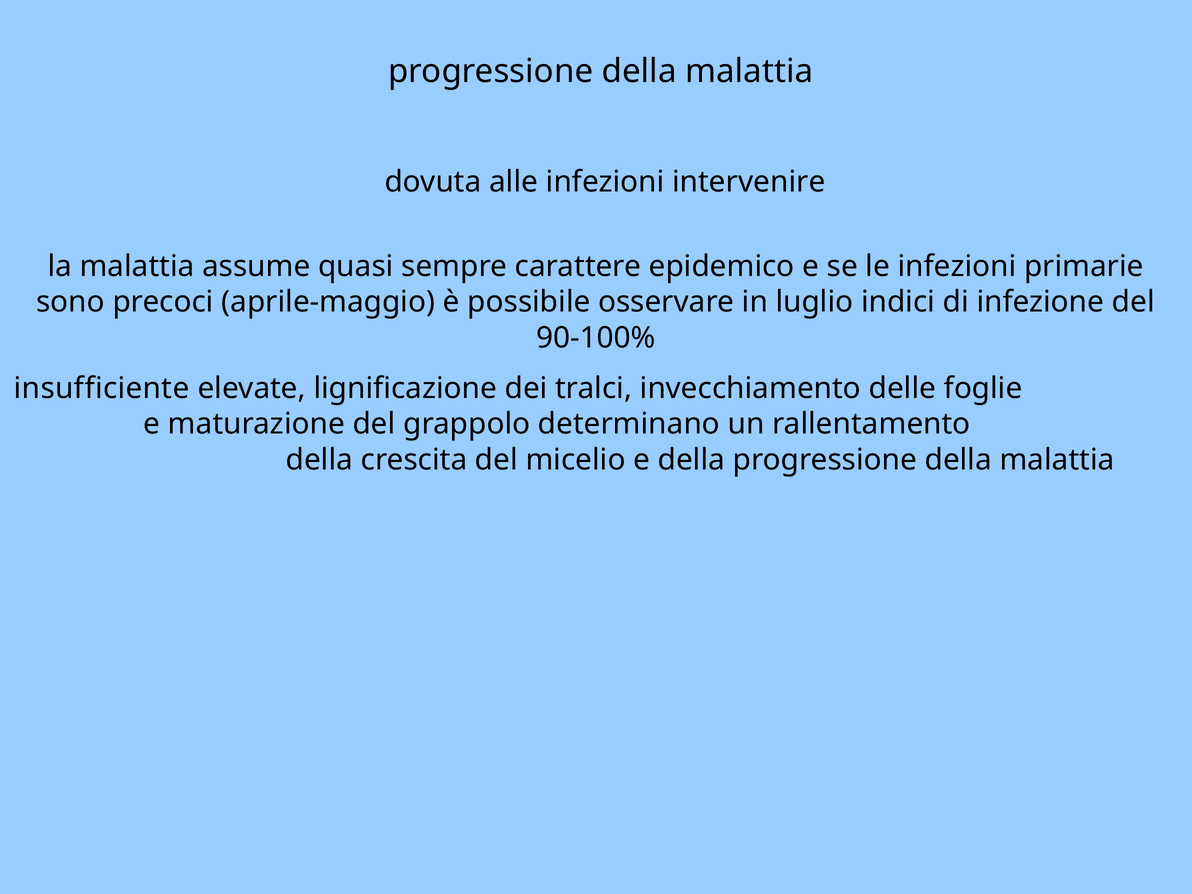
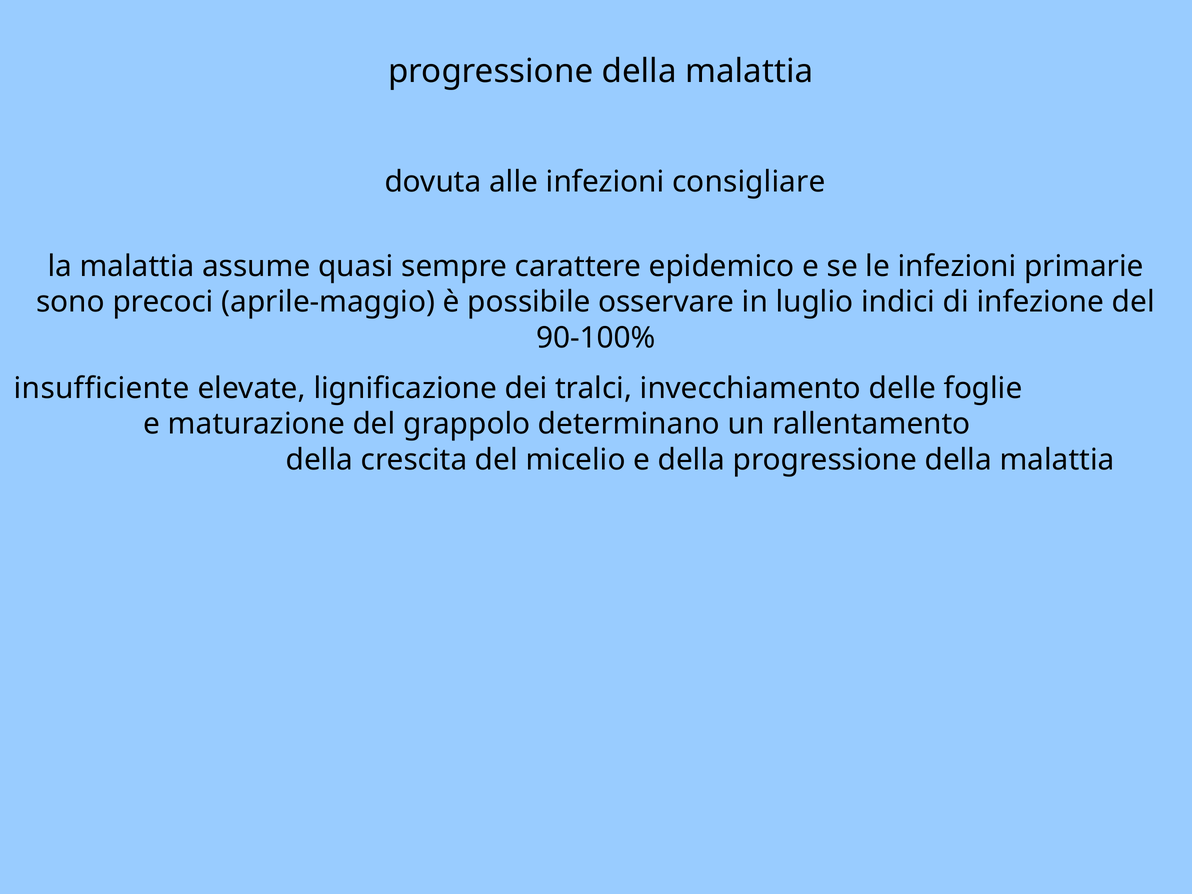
intervenire: intervenire -> consigliare (749, 182)
